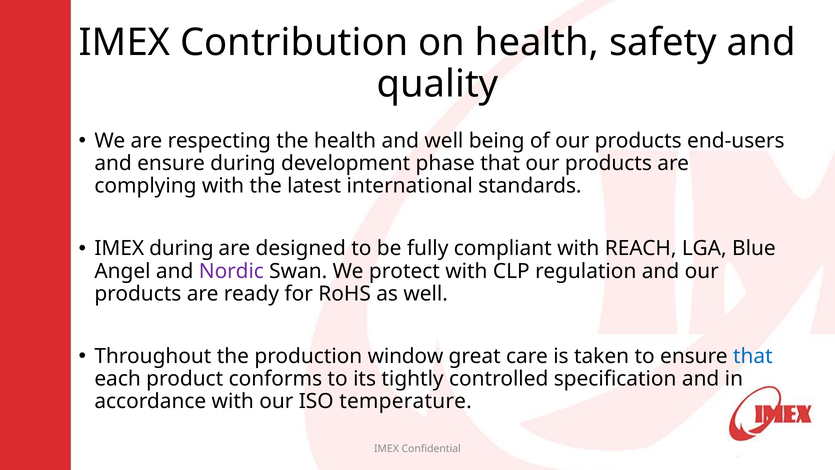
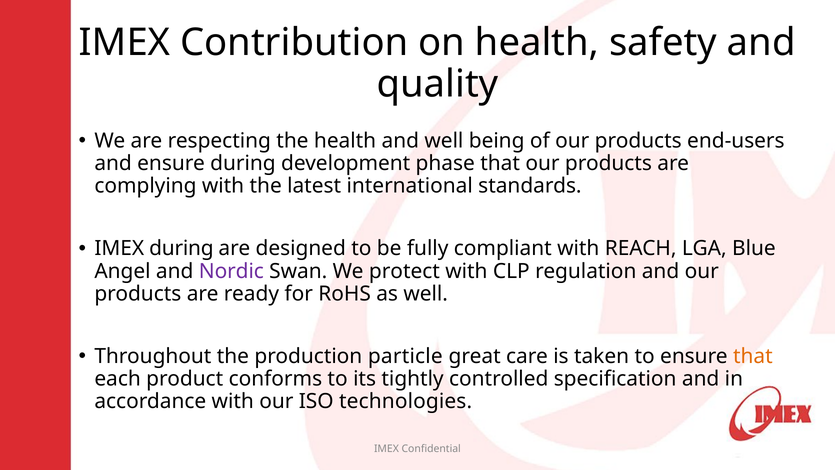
window: window -> particle (405, 356)
that colour: blue -> orange (753, 356)
temperature: temperature -> technologies (406, 401)
